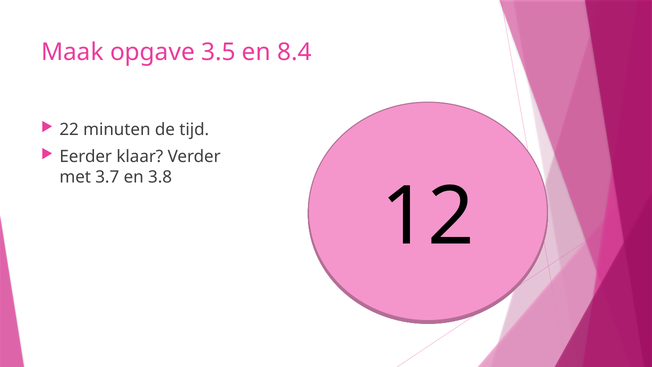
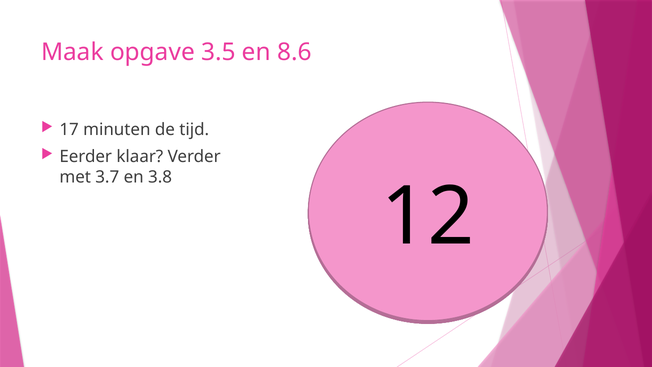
8.4: 8.4 -> 8.6 (294, 52)
22: 22 -> 17 (69, 129)
